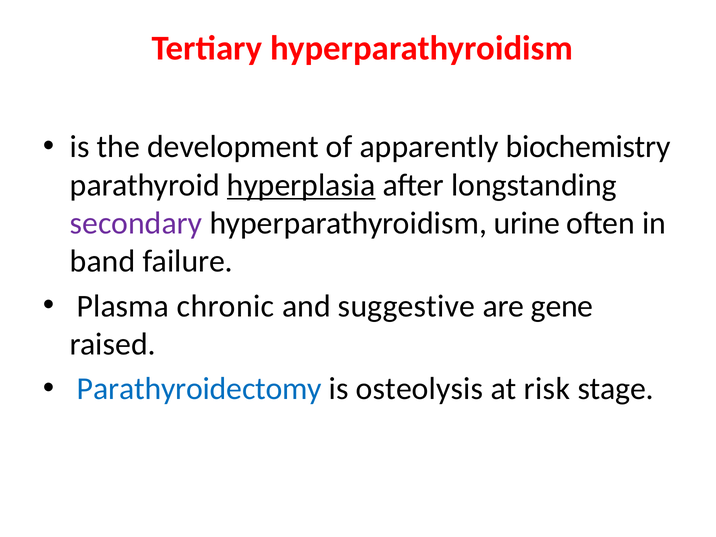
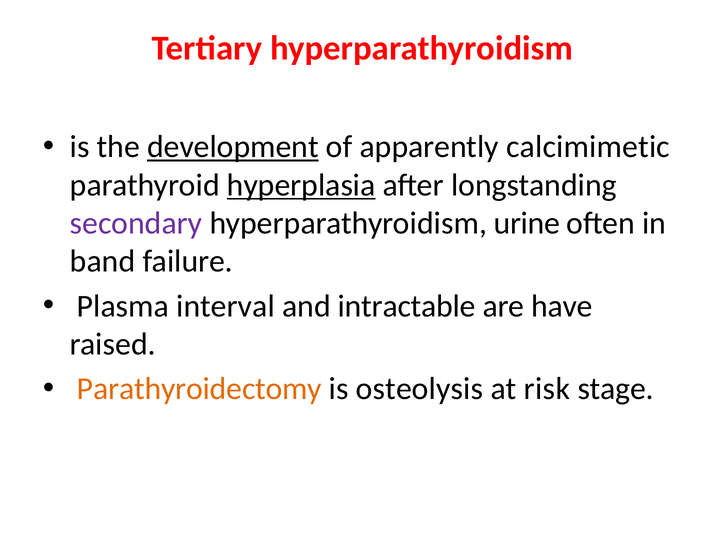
development underline: none -> present (233, 147)
biochemistry: biochemistry -> calcimimetic (588, 147)
chronic: chronic -> interval (226, 306)
suggestive: suggestive -> intractable (407, 306)
gene: gene -> have (562, 306)
Parathyroidectomy colour: blue -> orange (199, 389)
